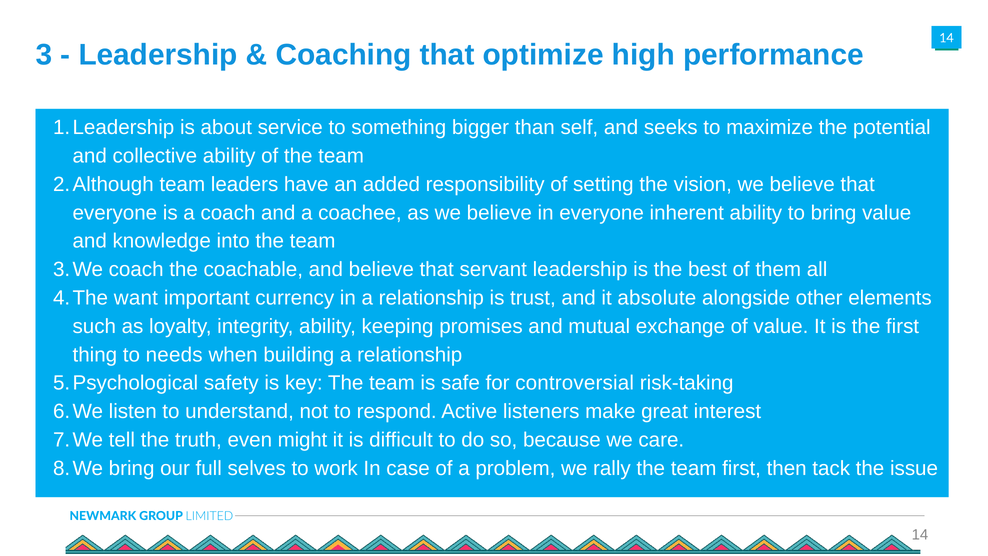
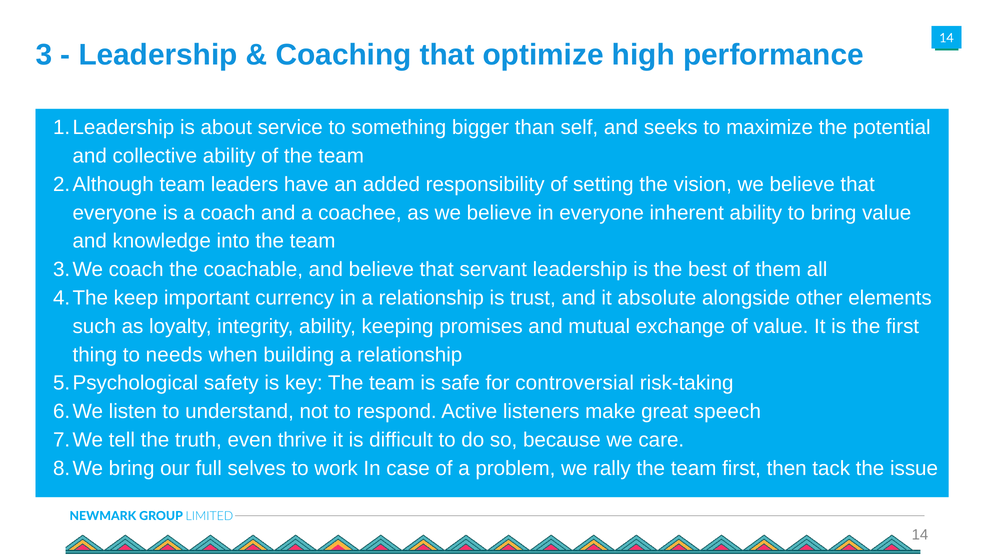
want: want -> keep (136, 298)
interest: interest -> speech (727, 411)
might: might -> thrive (302, 440)
